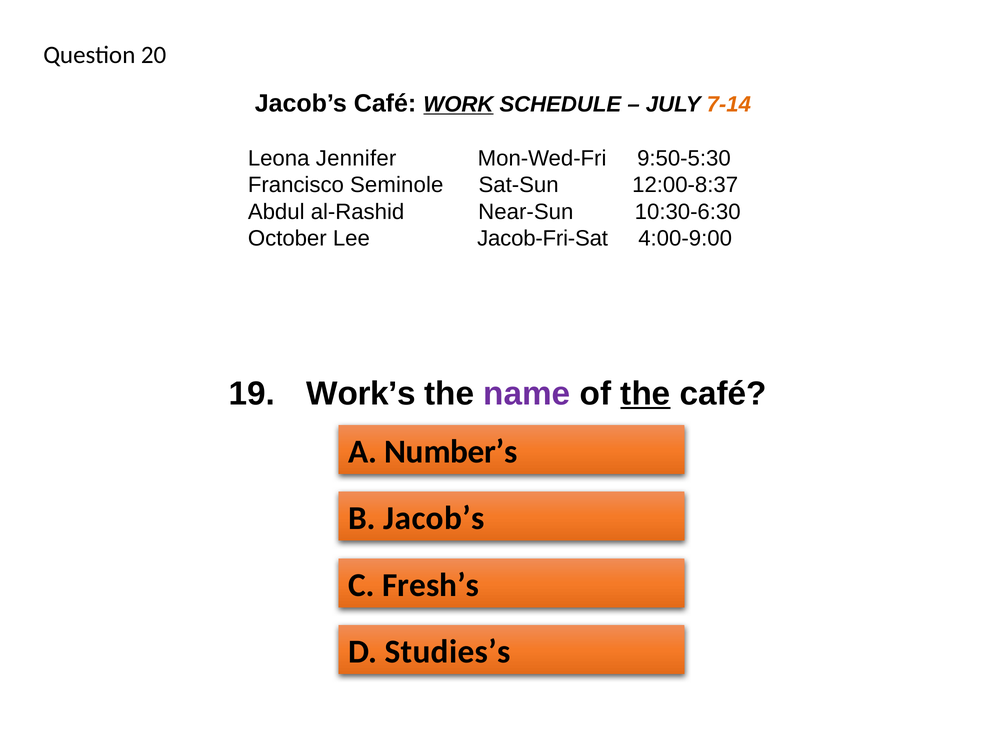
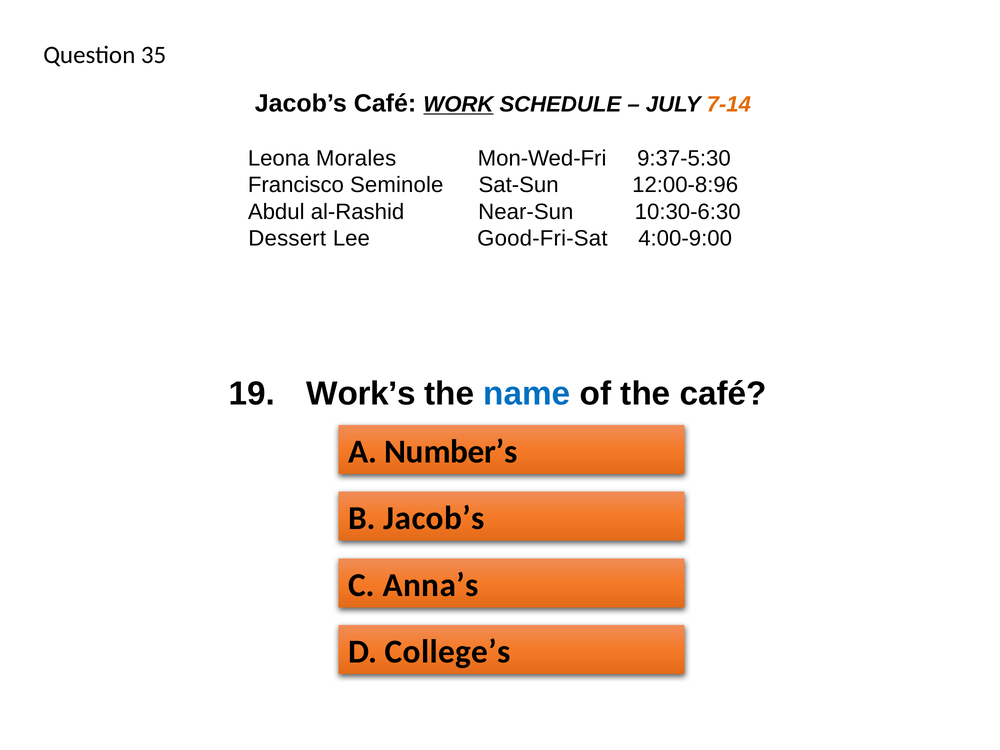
20: 20 -> 35 (154, 55)
Jennifer: Jennifer -> Morales (356, 158)
9:50-5:30: 9:50-5:30 -> 9:37-5:30 (684, 158)
12:00-8:37: 12:00-8:37 -> 12:00-8:96 (685, 185)
October: October -> Dessert (287, 238)
Jacob-Fri-Sat: Jacob-Fri-Sat -> Good-Fri-Sat (542, 238)
name colour: purple -> blue (527, 394)
the underline: present -> none (645, 394)
Fresh’s: Fresh’s -> Anna’s (431, 585)
Studies’s: Studies’s -> College’s (448, 652)
